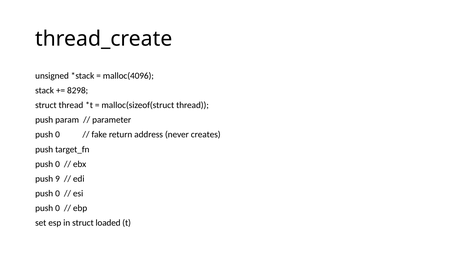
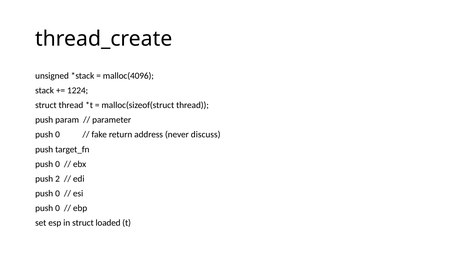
8298: 8298 -> 1224 (78, 90)
creates: creates -> discuss (206, 135)
9: 9 -> 2 (58, 179)
